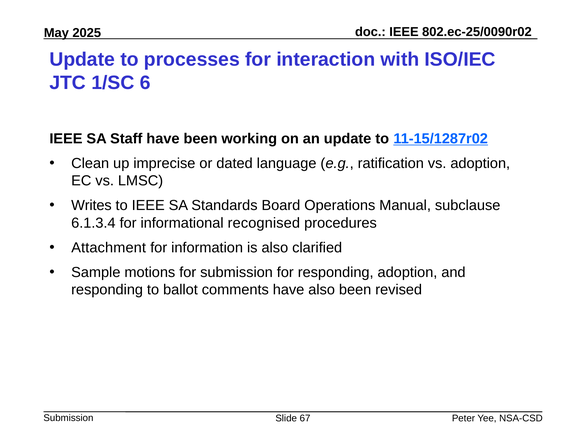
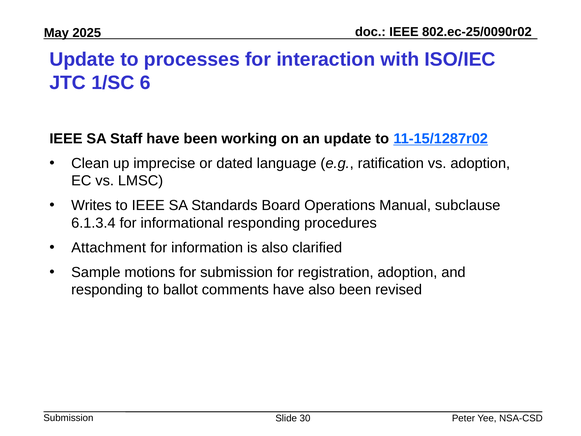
informational recognised: recognised -> responding (264, 223)
for responding: responding -> registration (336, 272)
67: 67 -> 30 (305, 418)
